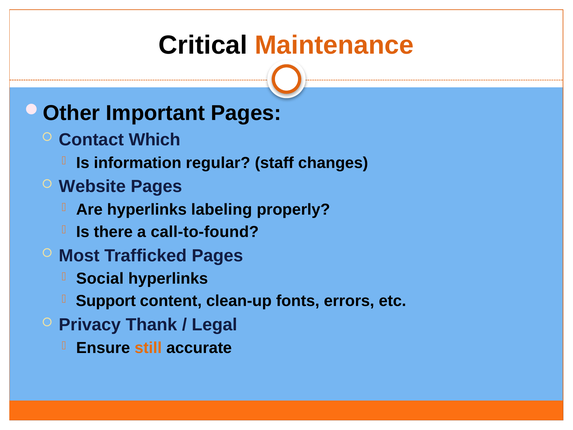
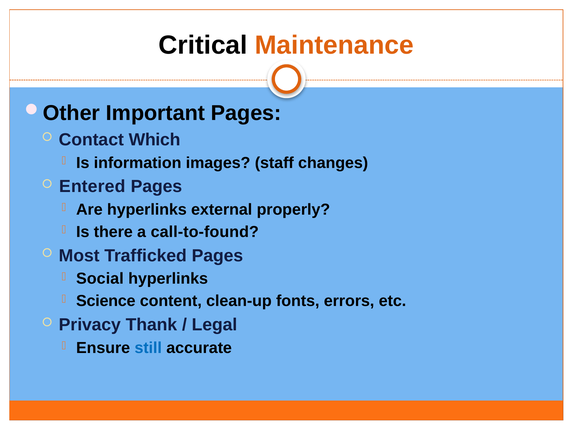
regular: regular -> images (218, 163)
Website: Website -> Entered (92, 186)
labeling: labeling -> external (222, 209)
Support: Support -> Science (106, 301)
still colour: orange -> blue (148, 348)
